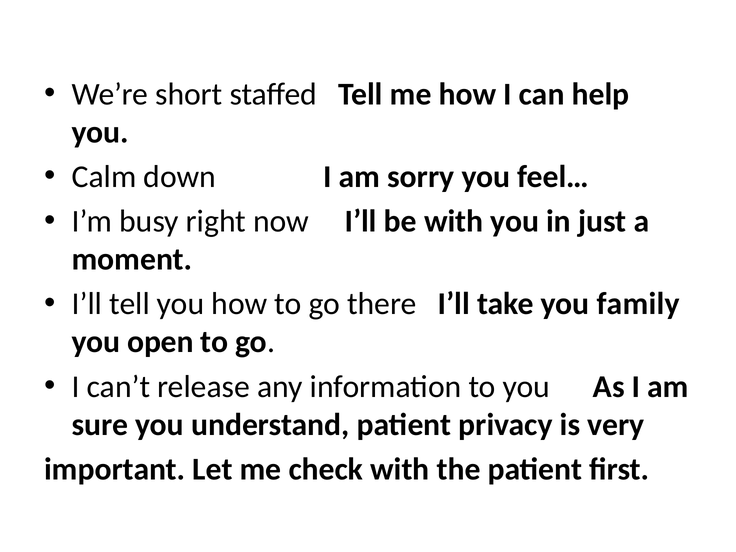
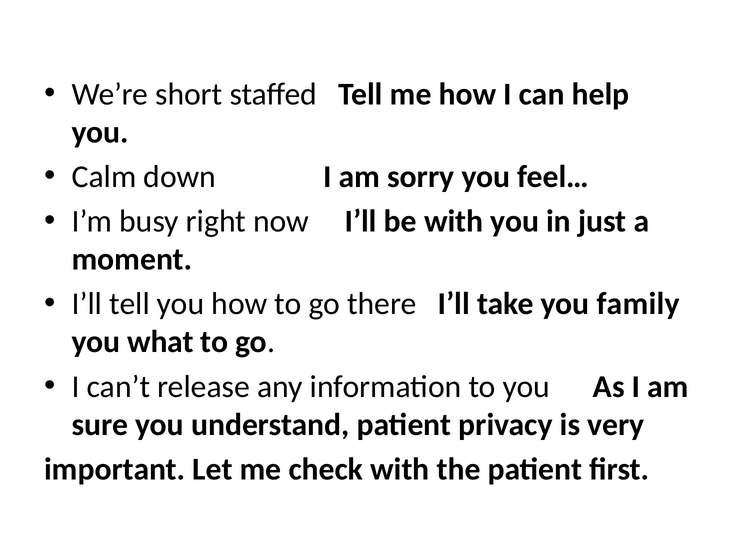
open: open -> what (161, 342)
